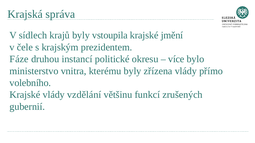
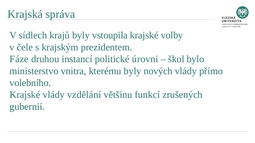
jmění: jmění -> volby (172, 35)
okresu: okresu -> úrovni (145, 59)
více: více -> škol (176, 59)
zřízena: zřízena -> nových (158, 71)
